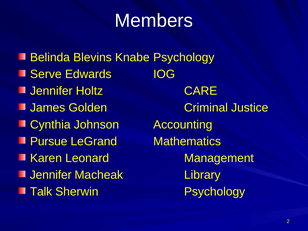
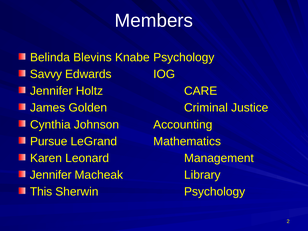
Serve: Serve -> Savvy (46, 74)
Talk: Talk -> This (41, 192)
